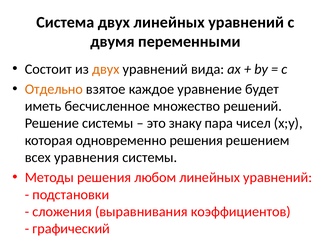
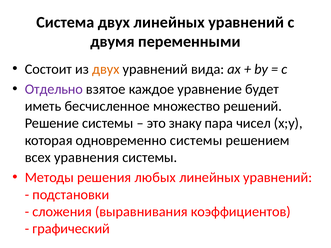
Отдельно colour: orange -> purple (54, 89)
одновременно решения: решения -> системы (196, 141)
любом: любом -> любых (155, 178)
